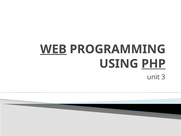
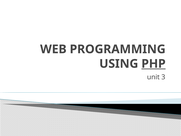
WEB underline: present -> none (53, 49)
